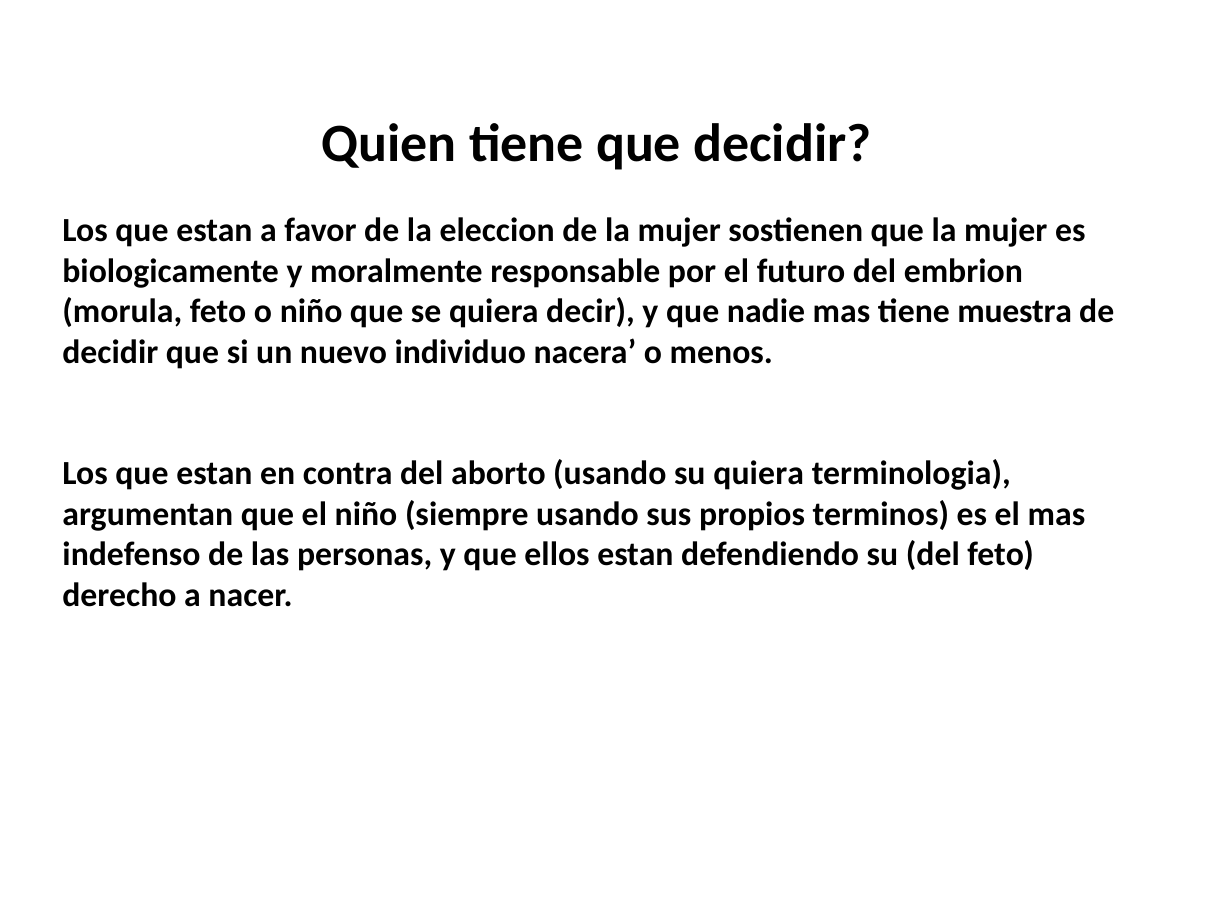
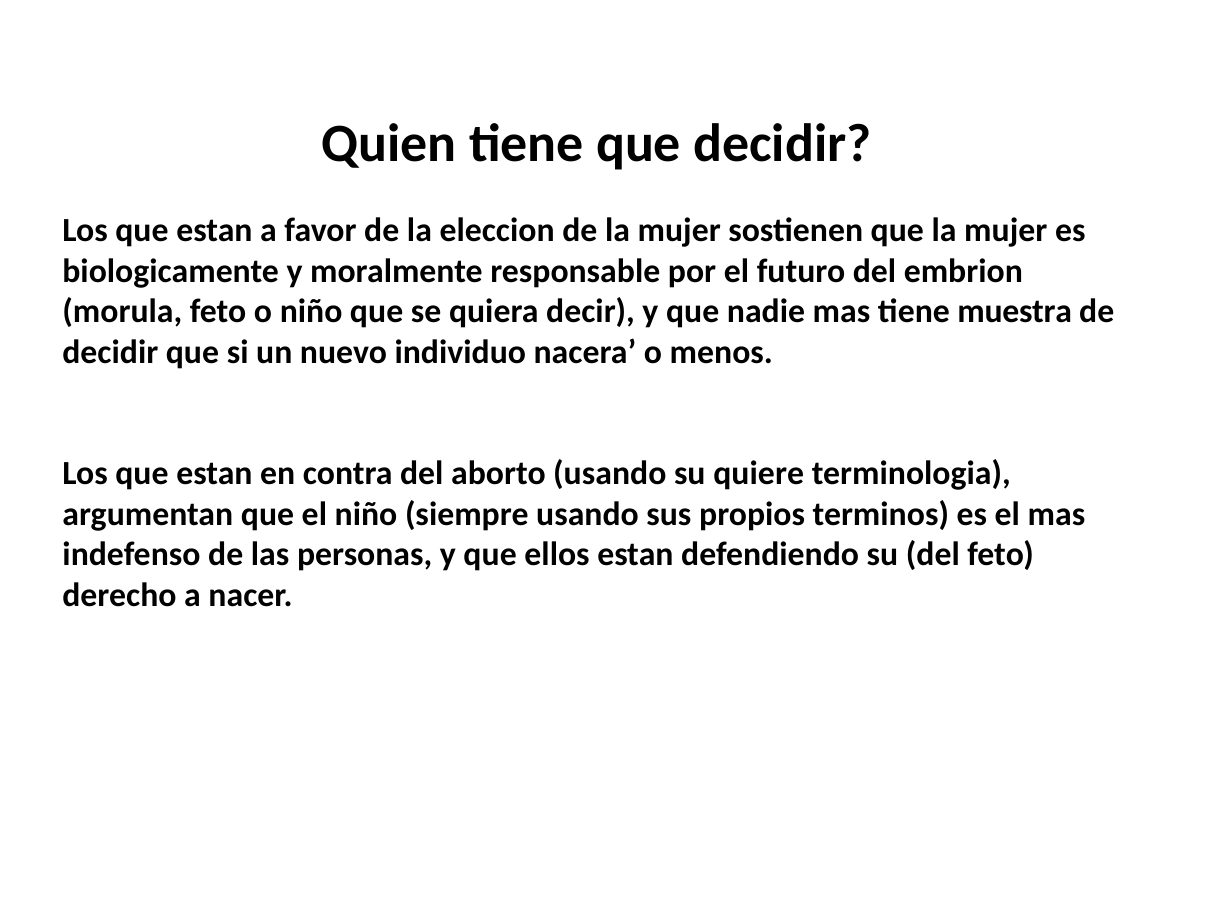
su quiera: quiera -> quiere (759, 474)
